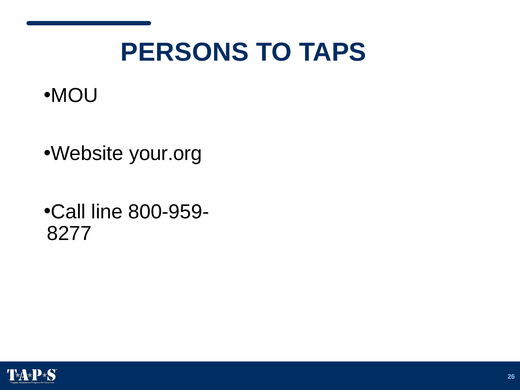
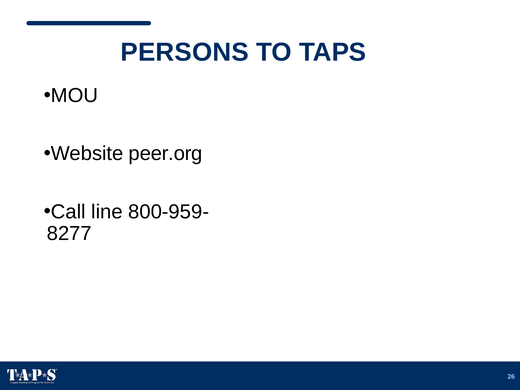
your.org: your.org -> peer.org (166, 154)
